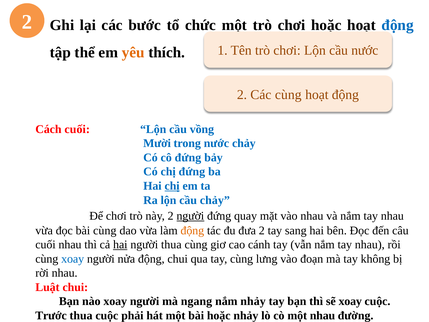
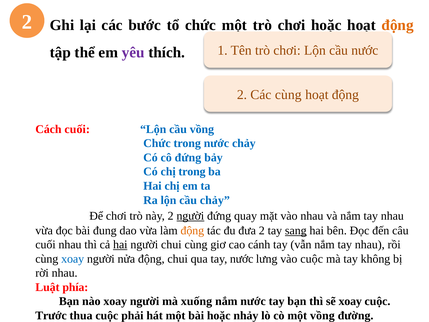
động colour: blue -> orange (398, 25)
yêu colour: orange -> purple (133, 52)
Mười: Mười -> Chức (157, 143)
chị đứng: đứng -> trong (192, 172)
chị underline: present -> none (172, 186)
bài cùng: cùng -> đung (105, 230)
sang underline: none -> present (296, 230)
người thua: thua -> chui (171, 244)
tay cùng: cùng -> nước (242, 259)
vào đoạn: đoạn -> cuộc (312, 259)
Luật chui: chui -> phía (75, 287)
ngang: ngang -> xuống (196, 301)
nắm nhảy: nhảy -> nước (253, 301)
một nhau: nhau -> vồng (322, 315)
